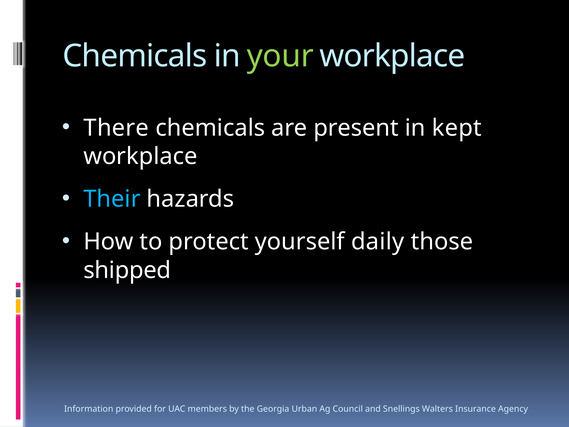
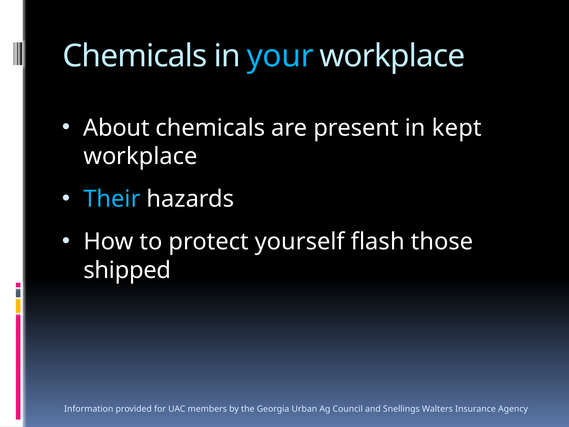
your colour: light green -> light blue (280, 56)
There: There -> About (116, 128)
daily: daily -> flash (378, 242)
